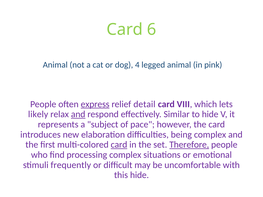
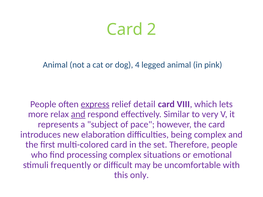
6: 6 -> 2 (152, 29)
likely: likely -> more (38, 114)
to hide: hide -> very (210, 114)
card underline: present -> none (119, 145)
Therefore underline: present -> none (189, 145)
this hide: hide -> only (139, 175)
